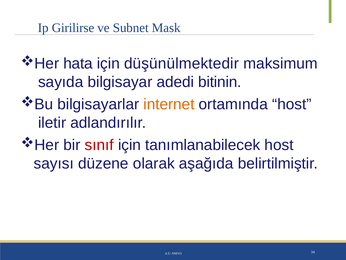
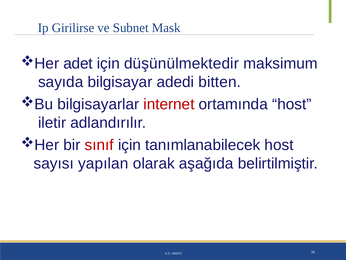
hata: hata -> adet (78, 63)
bitinin: bitinin -> bitten (220, 82)
internet colour: orange -> red (169, 104)
düzene: düzene -> yapılan (103, 163)
